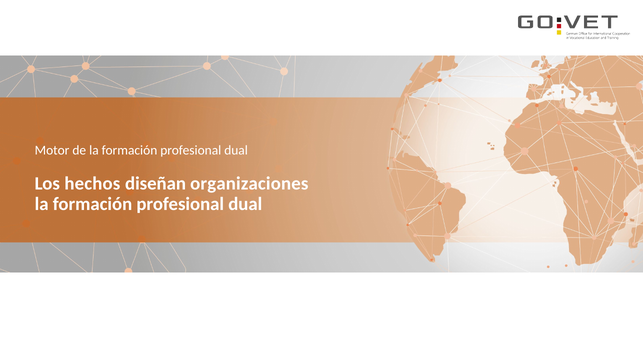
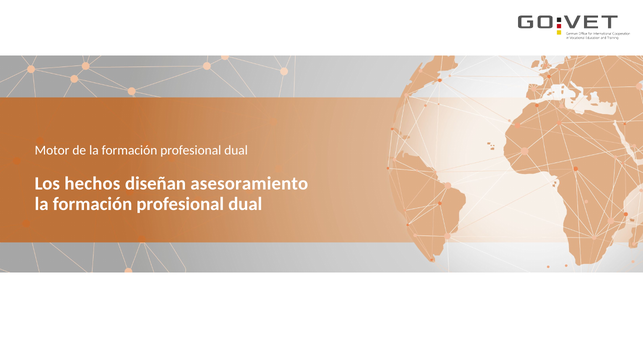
organizaciones: organizaciones -> asesoramiento (249, 184)
